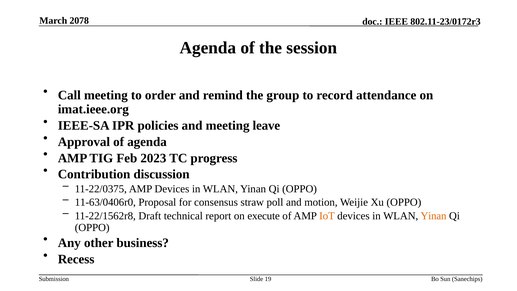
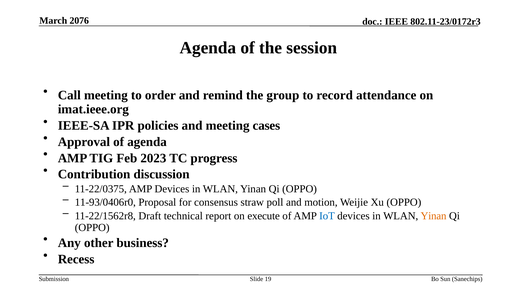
2078: 2078 -> 2076 (79, 21)
leave: leave -> cases (266, 125)
11-63/0406r0: 11-63/0406r0 -> 11-93/0406r0 (105, 202)
IoT colour: orange -> blue (327, 216)
